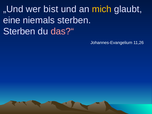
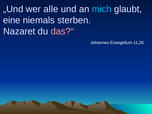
bist: bist -> alle (51, 9)
mich colour: yellow -> light blue (102, 9)
Sterben: Sterben -> Nazaret (19, 31)
